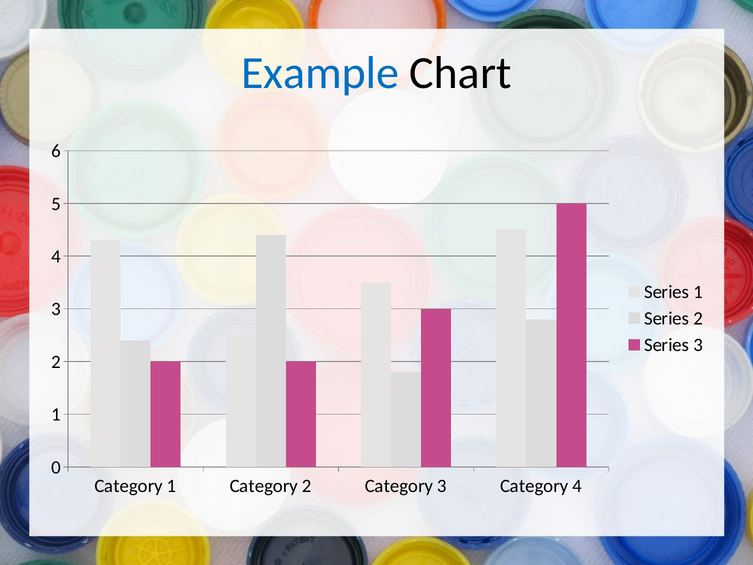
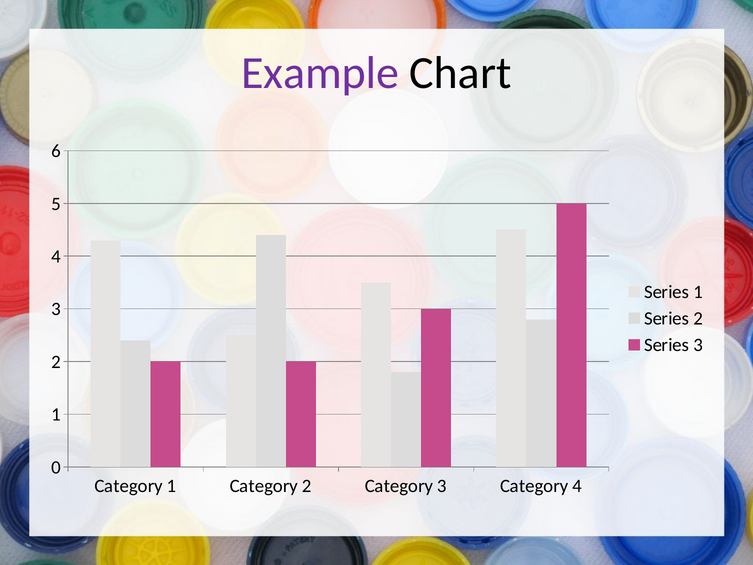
Example colour: blue -> purple (320, 73)
